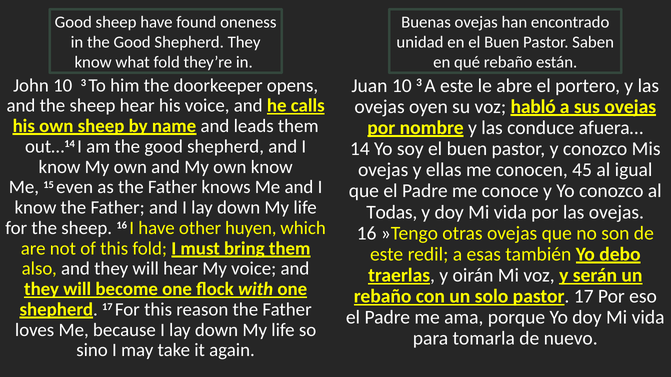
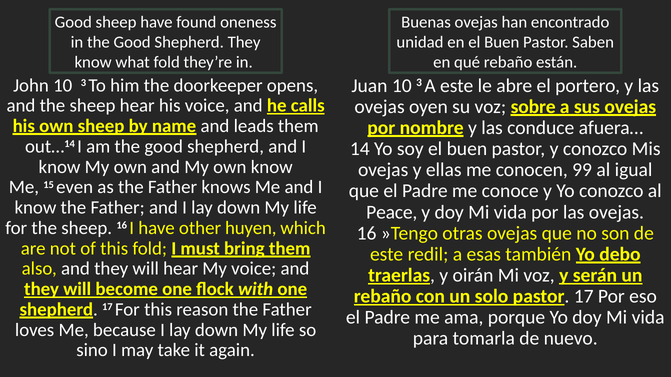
habló: habló -> sobre (533, 107)
45: 45 -> 99 (582, 170)
Todas: Todas -> Peace (392, 212)
